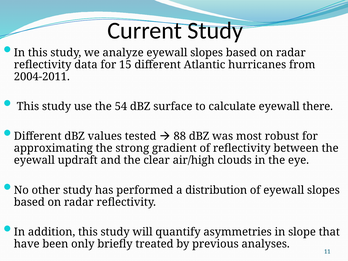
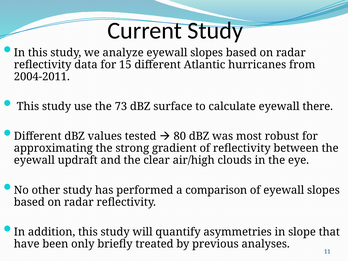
54: 54 -> 73 (121, 106)
88: 88 -> 80 (180, 136)
distribution: distribution -> comparison (216, 190)
